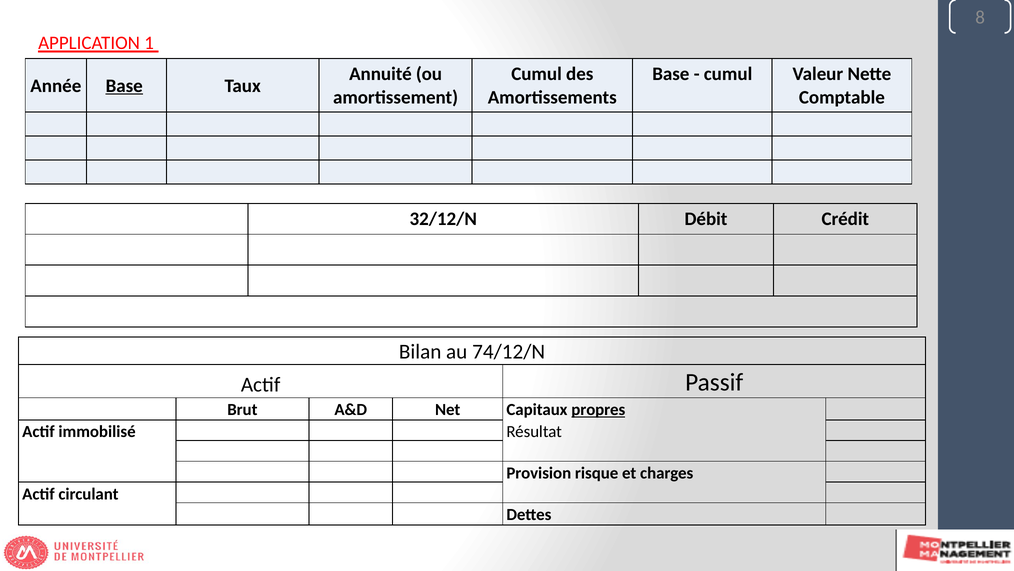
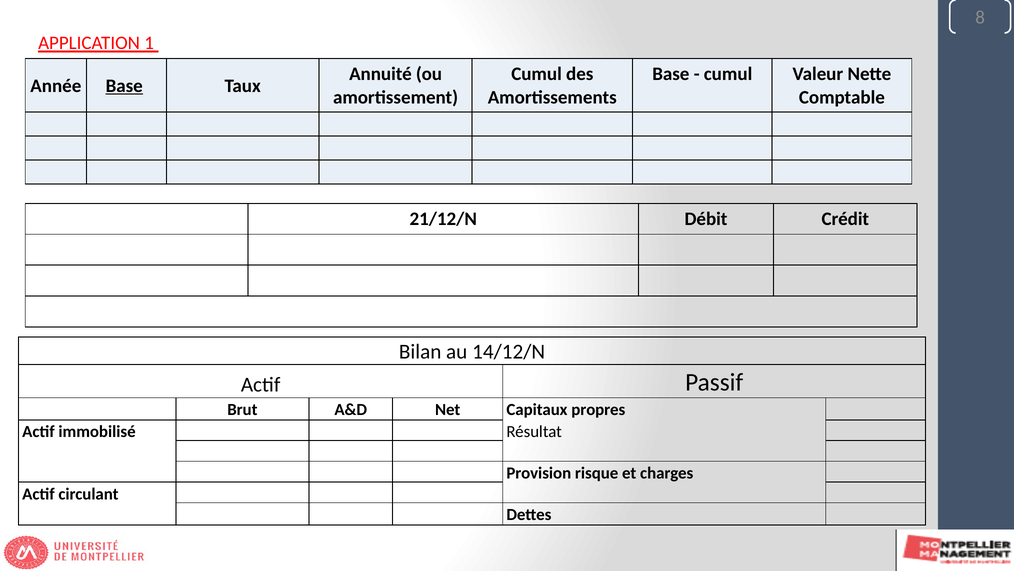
32/12/N: 32/12/N -> 21/12/N (443, 219)
74/12/N: 74/12/N -> 14/12/N (509, 351)
propres underline: present -> none (598, 409)
